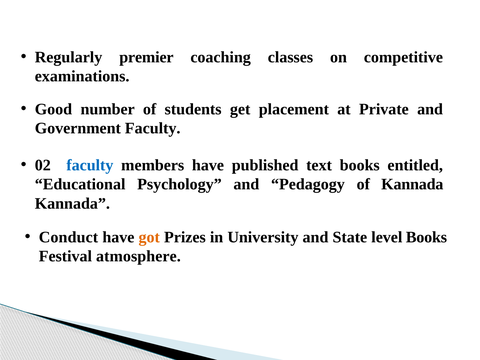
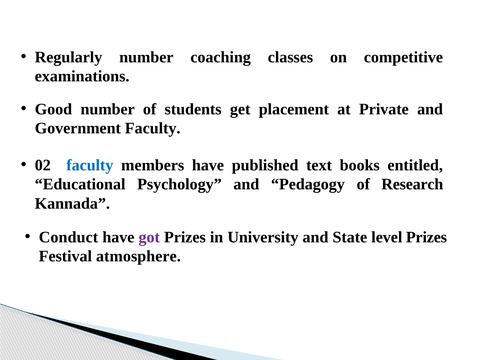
Regularly premier: premier -> number (146, 57)
of Kannada: Kannada -> Research (412, 184)
got colour: orange -> purple (149, 237)
level Books: Books -> Prizes (426, 237)
